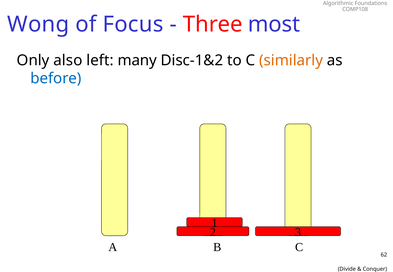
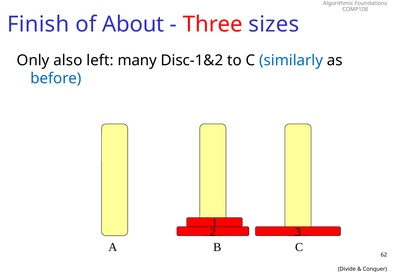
Wong: Wong -> Finish (38, 24)
Focus: Focus -> About (133, 24)
most: most -> sizes (274, 24)
similarly colour: orange -> blue (291, 60)
